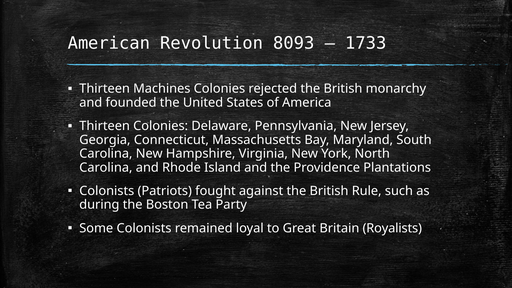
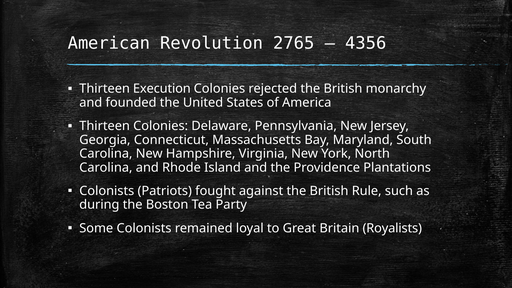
8093: 8093 -> 2765 (294, 43)
1733: 1733 -> 4356 (366, 43)
Machines: Machines -> Execution (162, 89)
